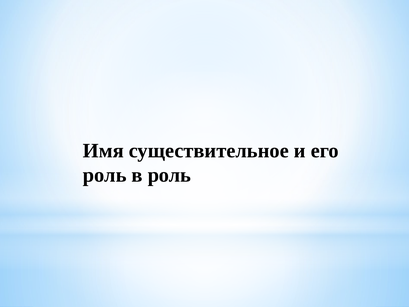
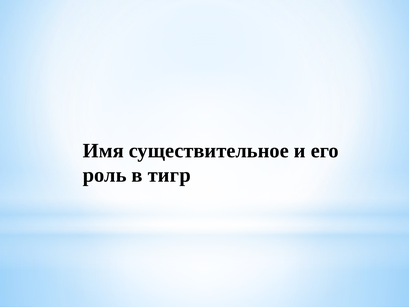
в роль: роль -> тигр (169, 175)
